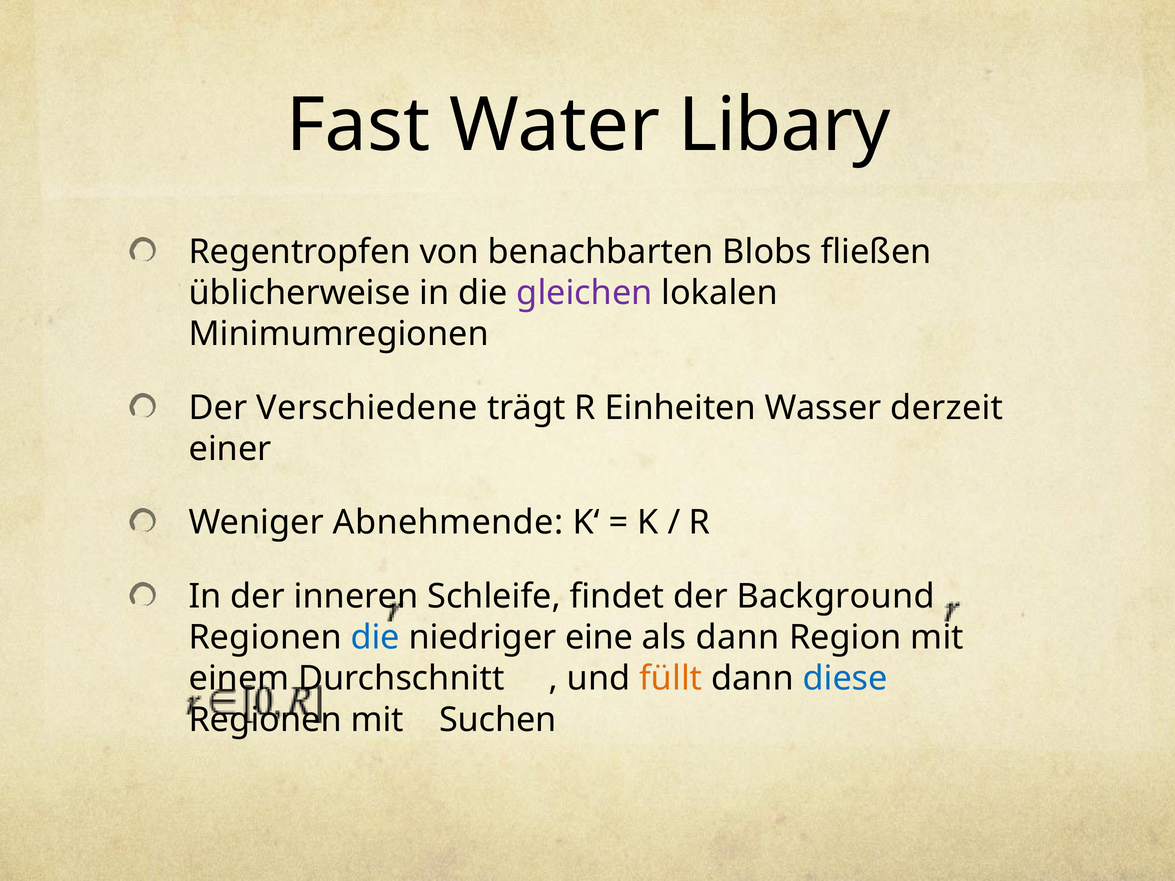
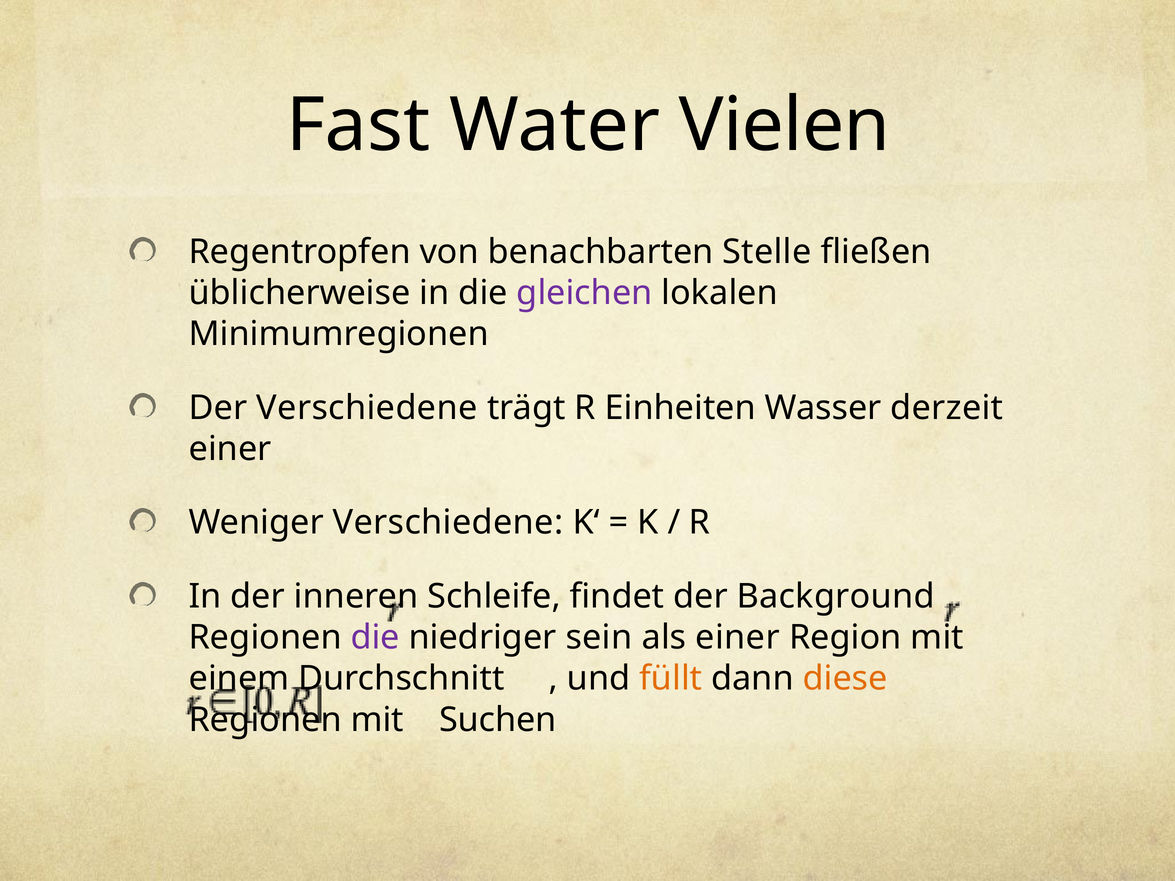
Libary: Libary -> Vielen (785, 126)
Blobs: Blobs -> Stelle (767, 252)
Weniger Abnehmende: Abnehmende -> Verschiedene (448, 523)
die colour: blue -> purple (375, 638)
eine: eine -> sein (599, 638)
als dann: dann -> einer (738, 638)
diese colour: blue -> orange (845, 679)
